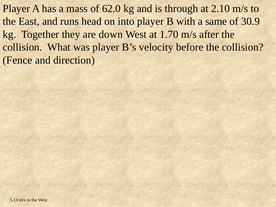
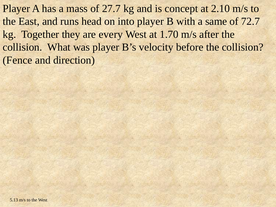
62.0: 62.0 -> 27.7 (111, 9)
through: through -> concept (181, 9)
30.9: 30.9 -> 72.7 (250, 21)
down: down -> every (111, 34)
